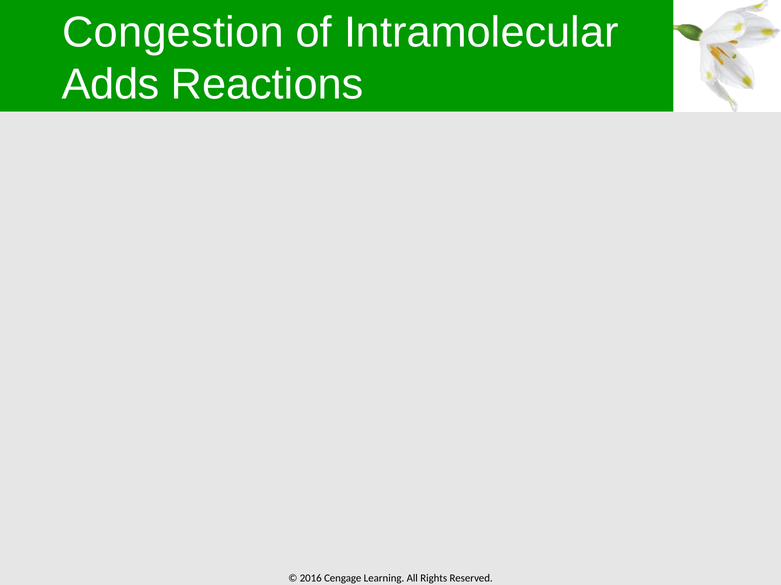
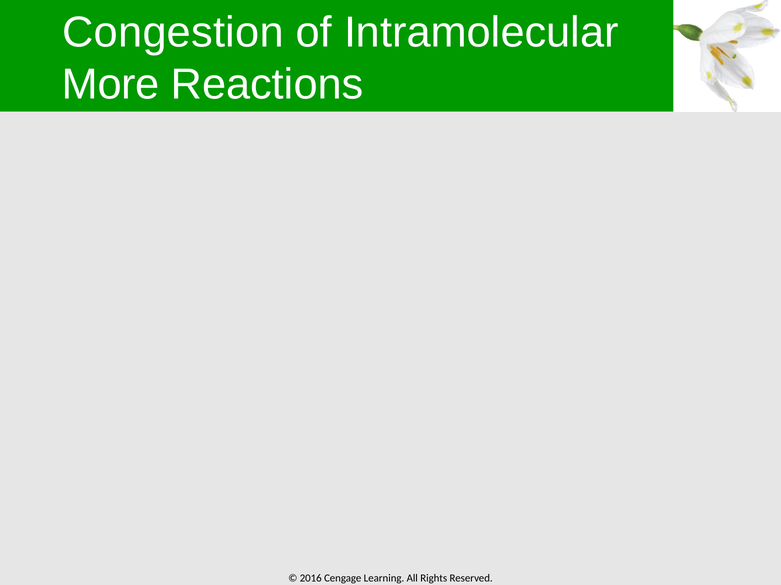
Adds: Adds -> More (111, 84)
